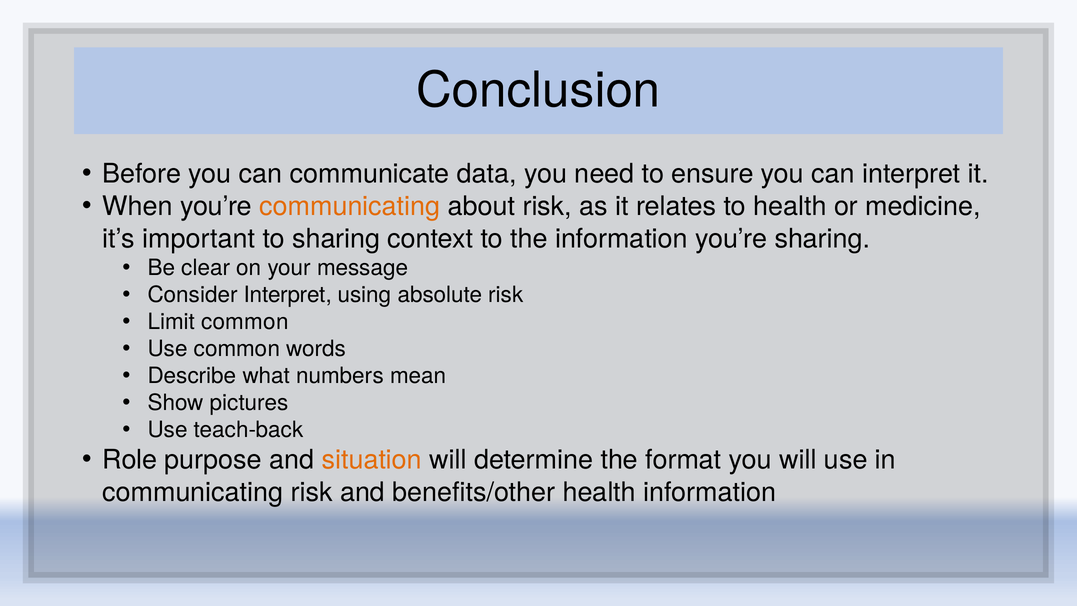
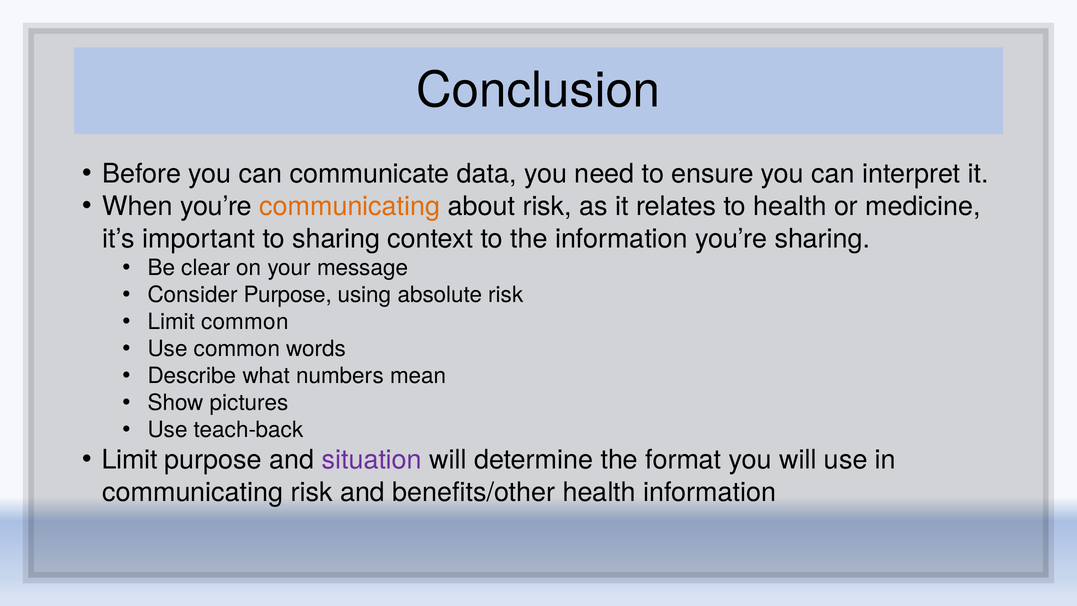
Consider Interpret: Interpret -> Purpose (288, 295)
Role: Role -> Limit (130, 460)
situation colour: orange -> purple (372, 460)
